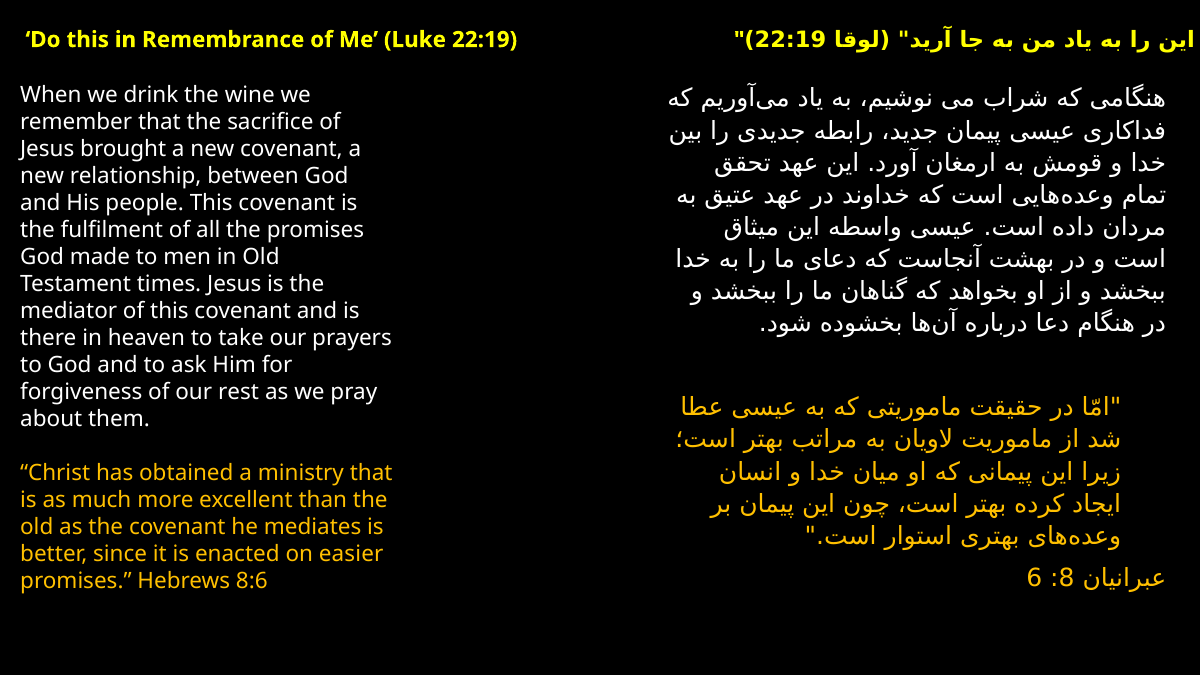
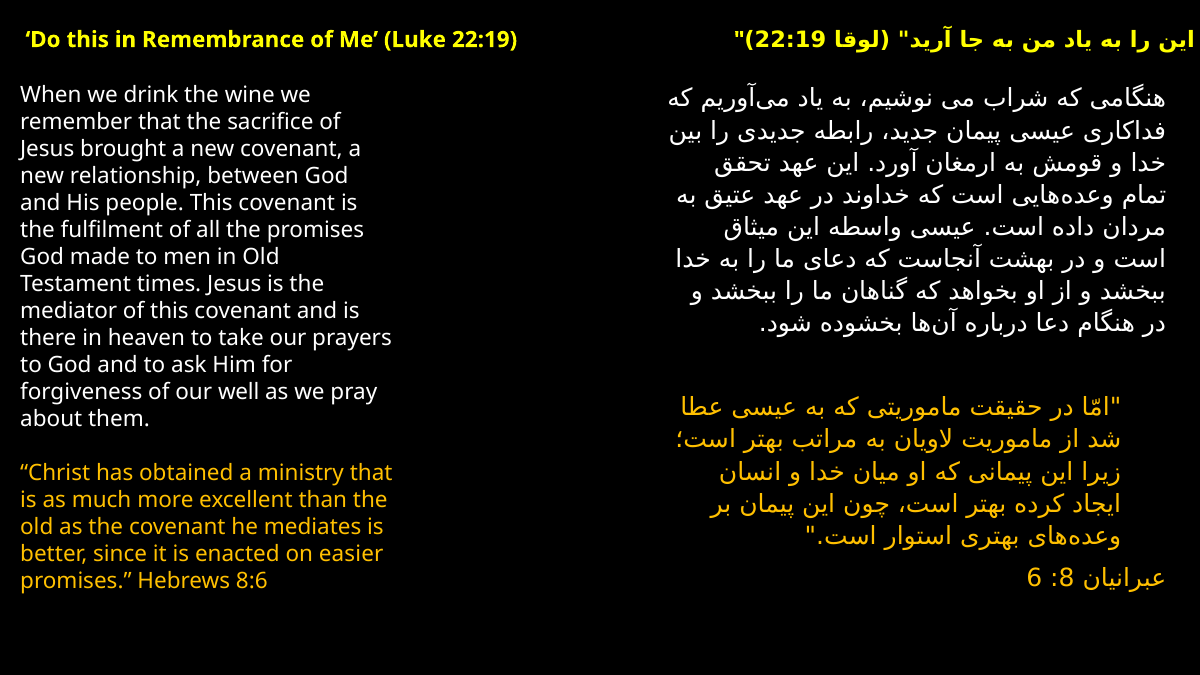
rest: rest -> well (239, 392)
